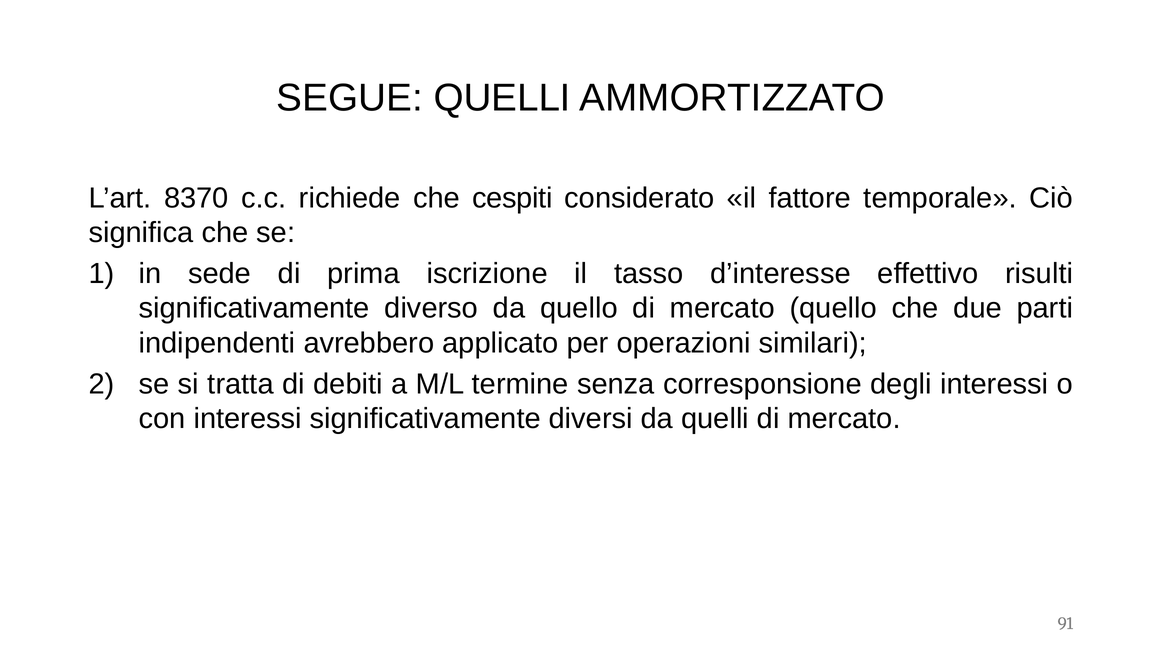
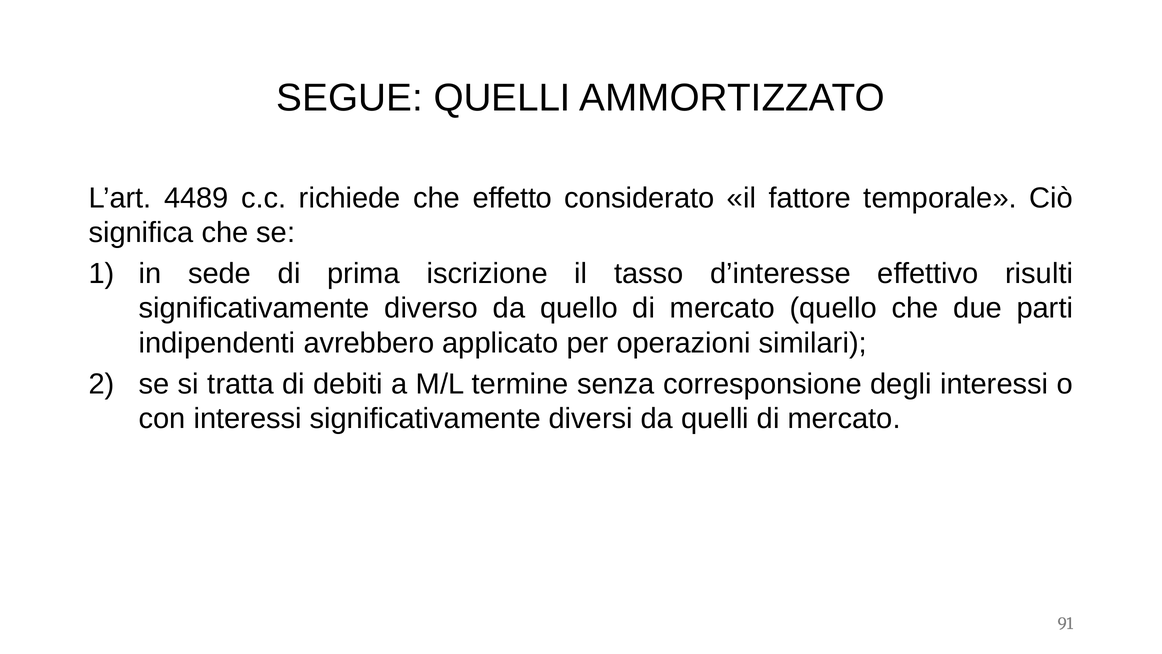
8370: 8370 -> 4489 (196, 198)
cespiti: cespiti -> effetto (512, 198)
